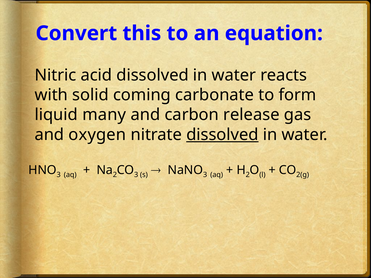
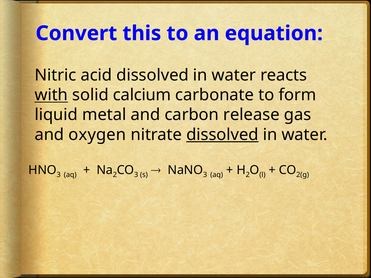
with underline: none -> present (51, 95)
coming: coming -> calcium (142, 95)
many: many -> metal (104, 115)
